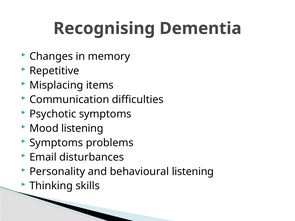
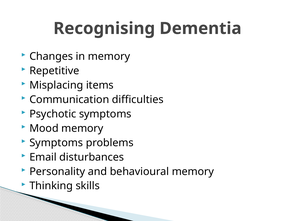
Mood listening: listening -> memory (82, 128)
behavioural listening: listening -> memory (193, 172)
